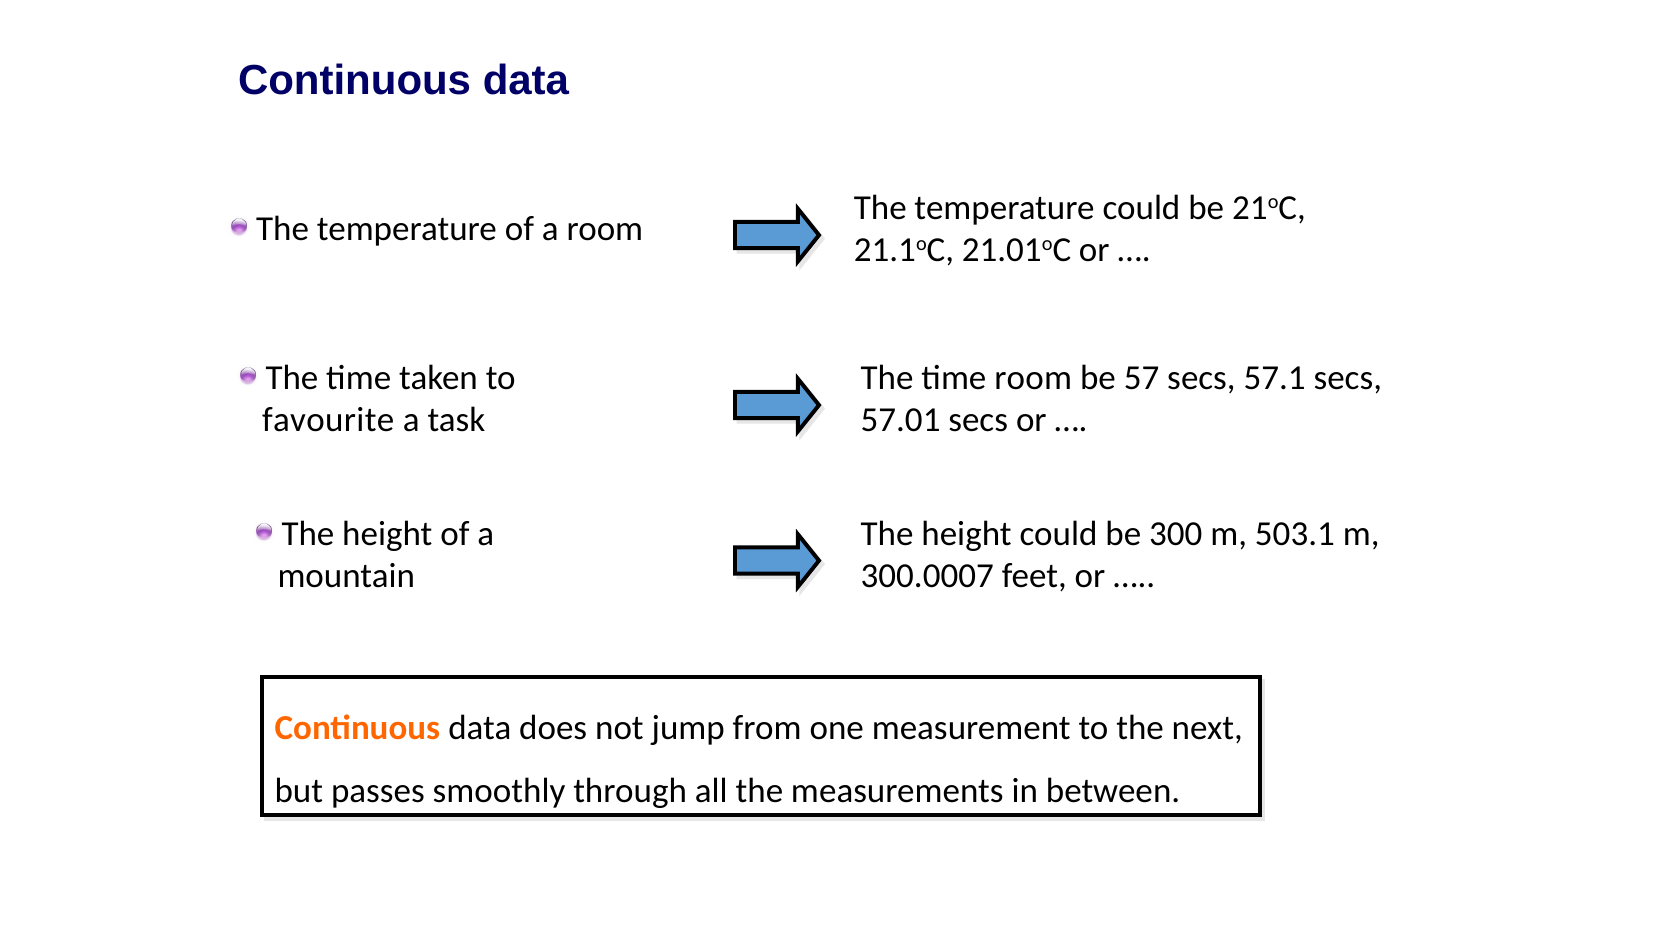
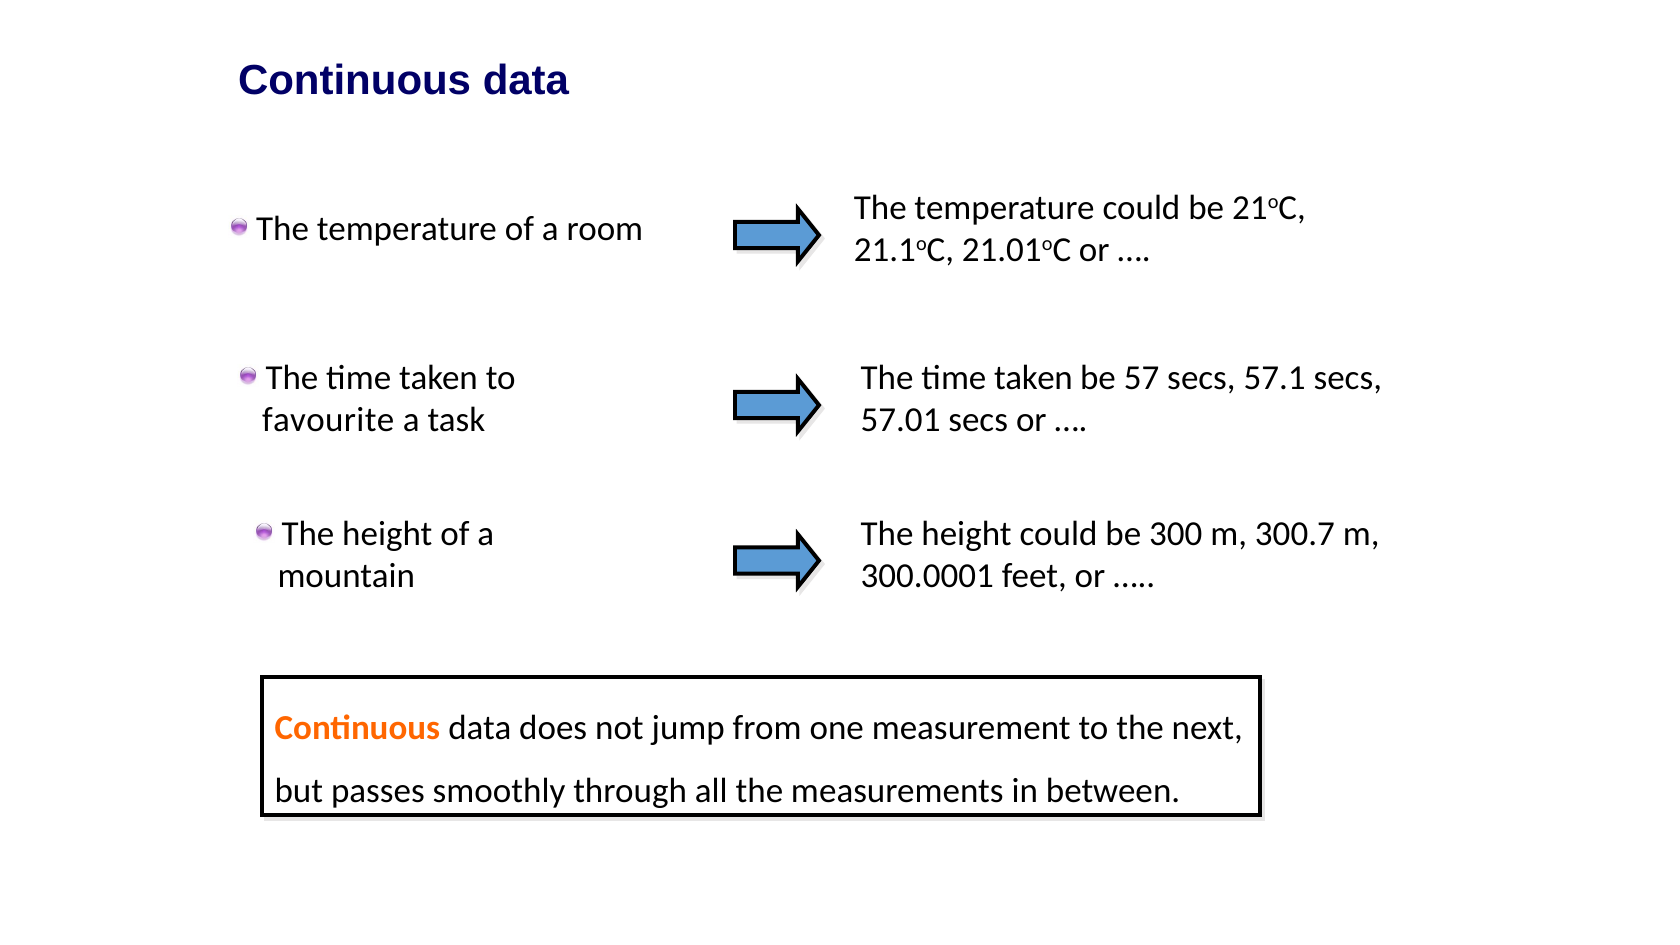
room: room -> taken (1033, 378)
503.1: 503.1 -> 300.7 (1295, 534)
300.0007: 300.0007 -> 300.0001 (927, 576)
